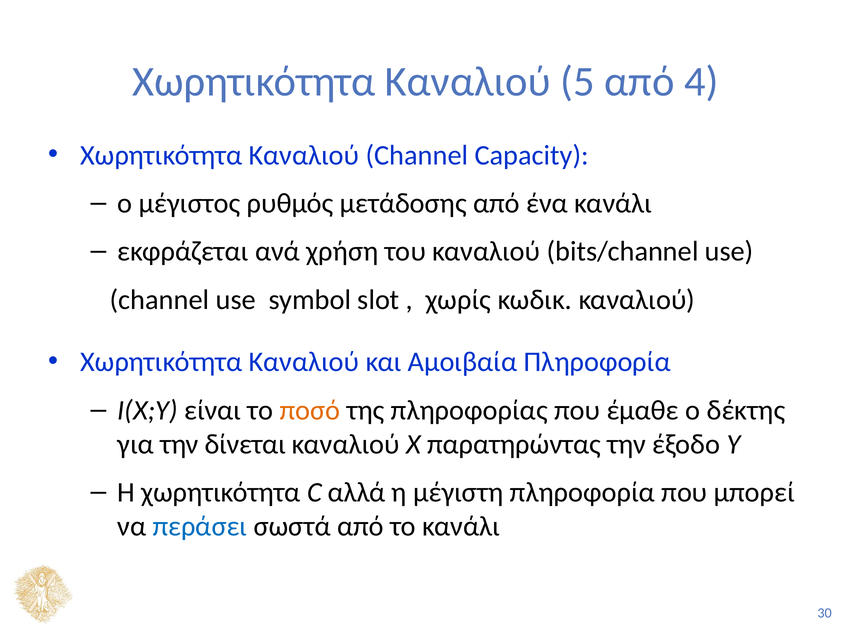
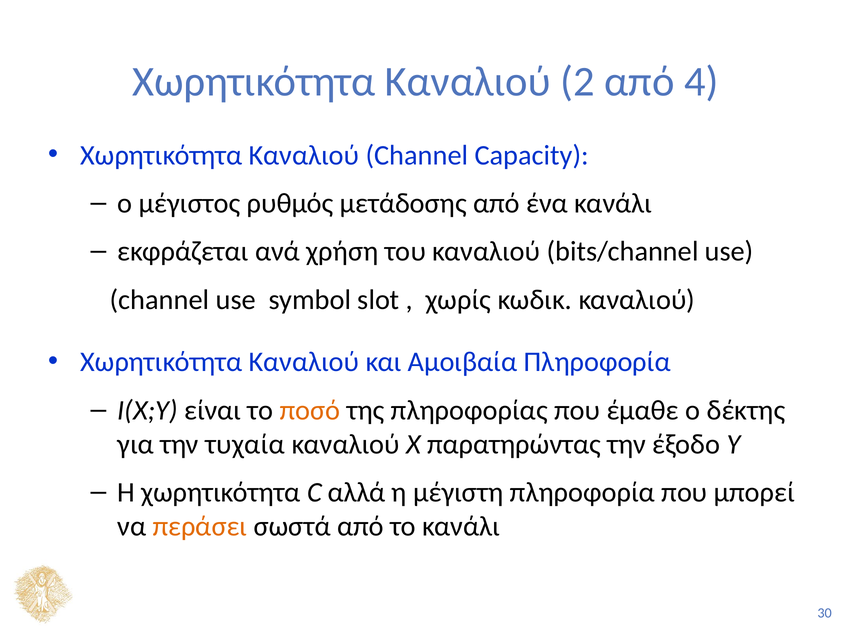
5: 5 -> 2 (578, 82)
δίνεται: δίνεται -> τυχαία (245, 444)
περάσει colour: blue -> orange (200, 527)
